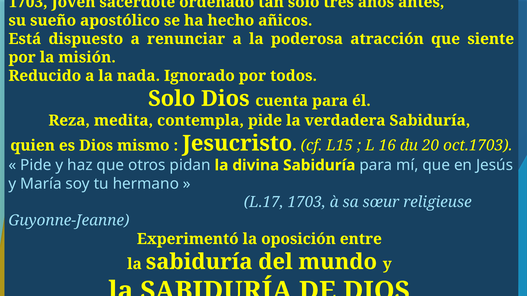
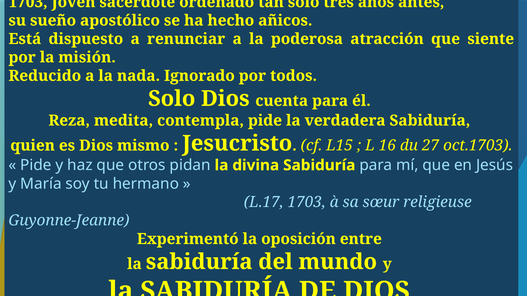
20: 20 -> 27 (431, 146)
